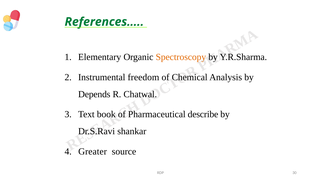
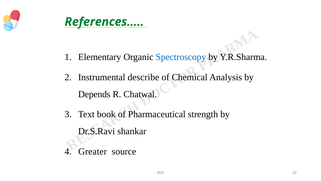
Spectroscopy colour: orange -> blue (181, 57)
freedom: freedom -> describe (143, 77)
describe: describe -> strength (203, 114)
